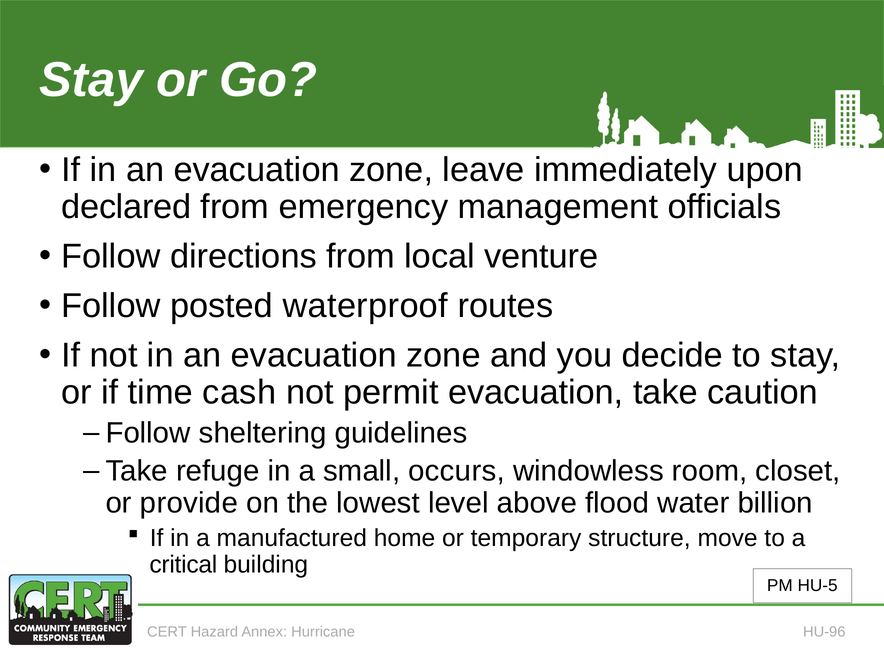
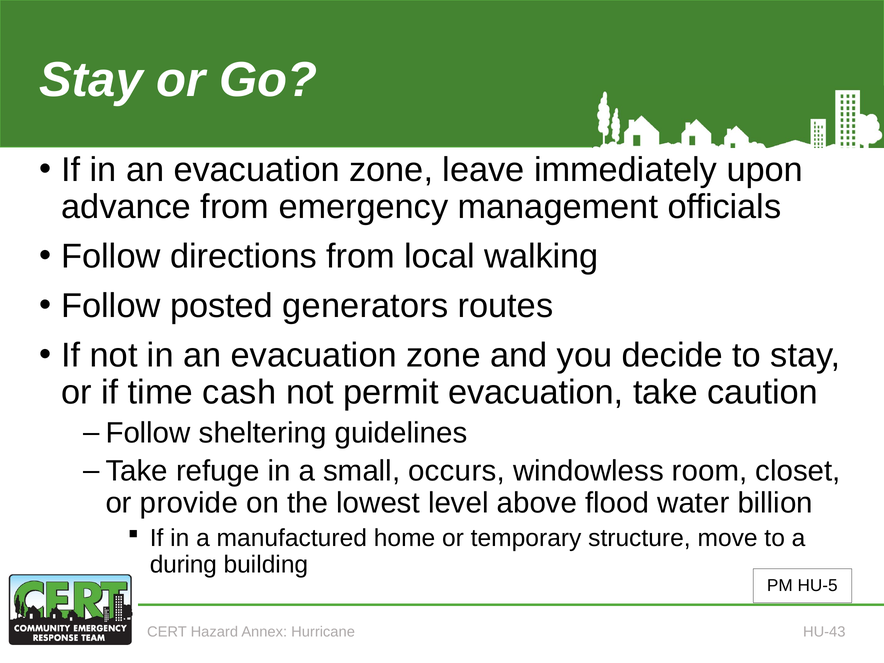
declared: declared -> advance (126, 207)
venture: venture -> walking (541, 256)
waterproof: waterproof -> generators (365, 306)
critical: critical -> during (183, 565)
HU-96: HU-96 -> HU-43 (824, 632)
